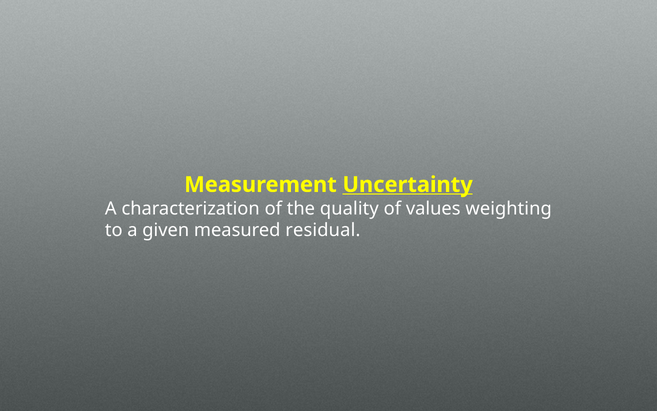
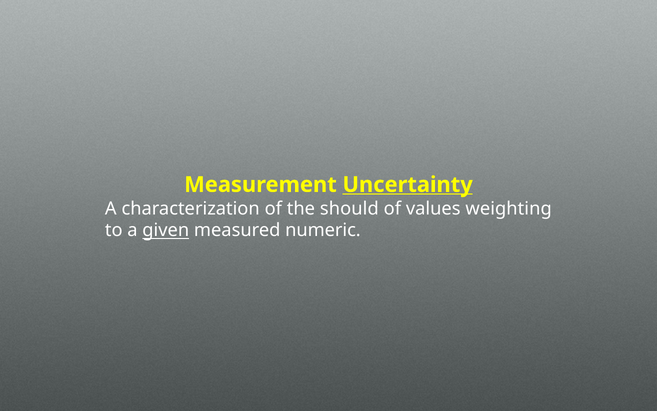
quality: quality -> should (349, 208)
given underline: none -> present (166, 230)
residual: residual -> numeric (323, 230)
